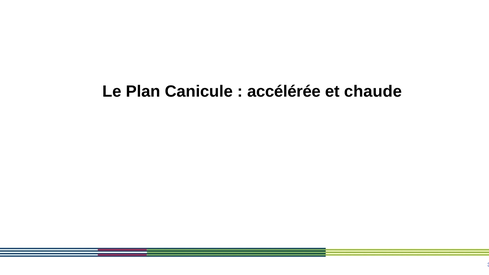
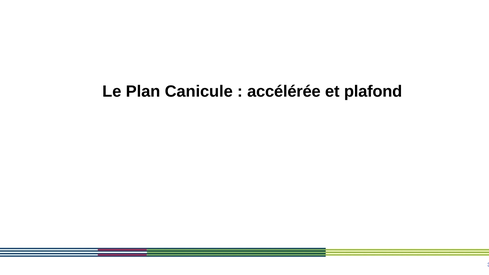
chaude: chaude -> plafond (373, 92)
